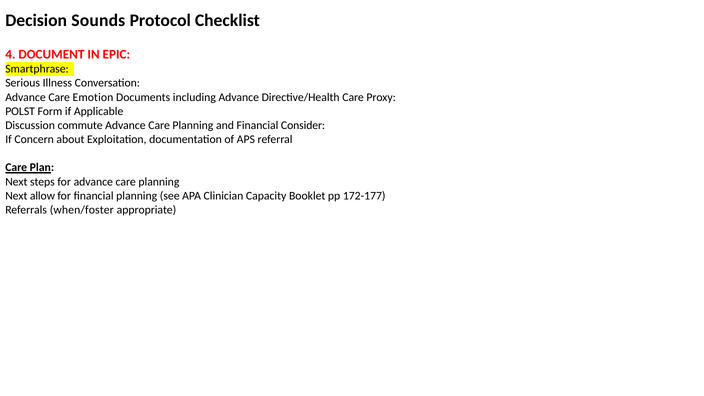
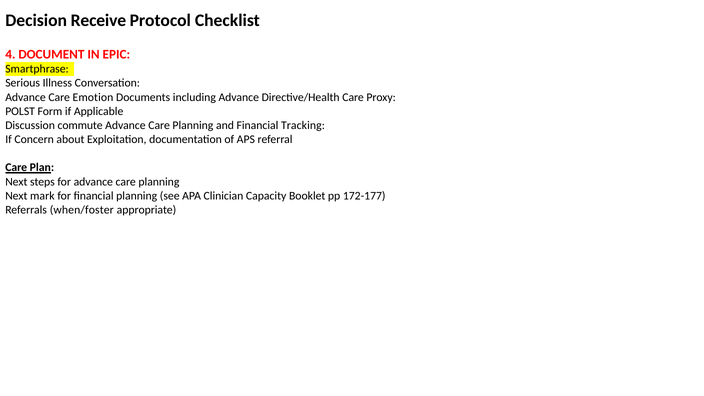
Sounds: Sounds -> Receive (98, 20)
Consider: Consider -> Tracking (303, 125)
allow: allow -> mark (42, 196)
